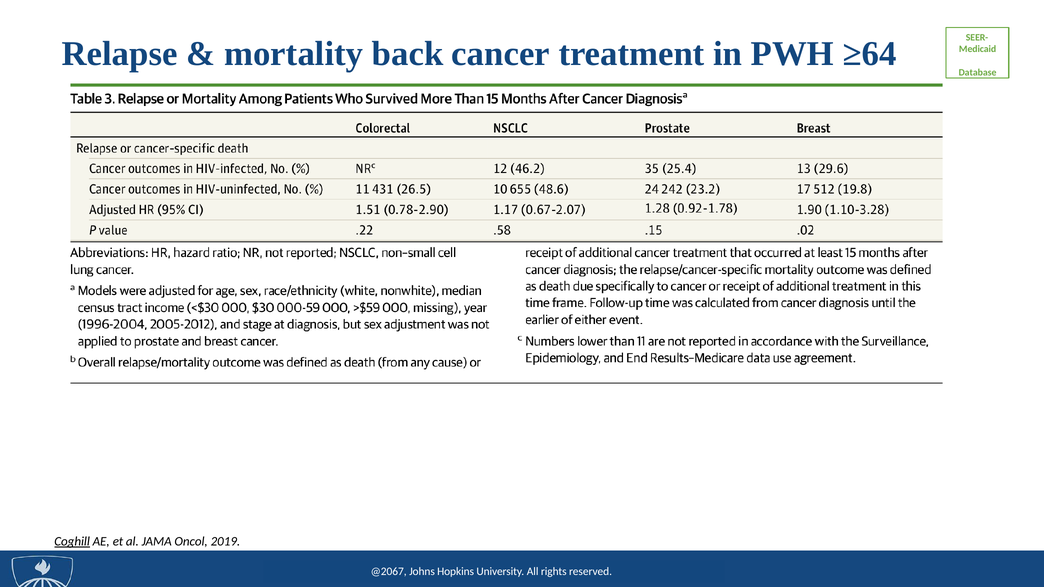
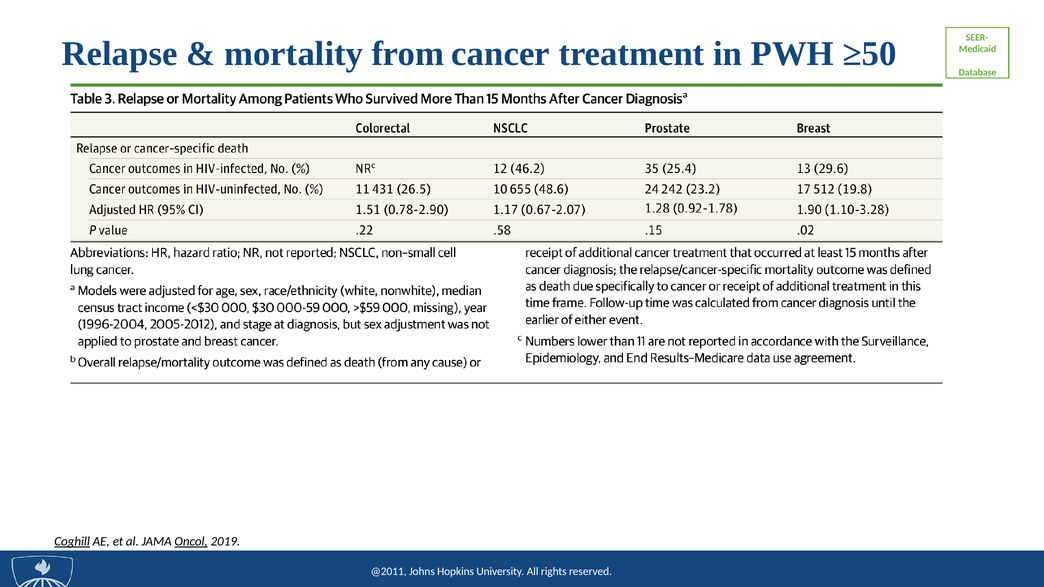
back: back -> from (408, 54)
≥64: ≥64 -> ≥50 (870, 54)
Oncol underline: none -> present (191, 542)
@2067: @2067 -> @2011 (389, 572)
